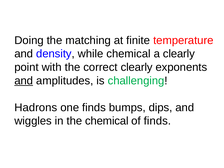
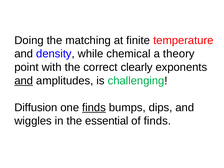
a clearly: clearly -> theory (179, 54)
Hadrons: Hadrons -> Diffusion (36, 108)
finds underline: none -> present (94, 108)
the chemical: chemical -> essential (107, 121)
